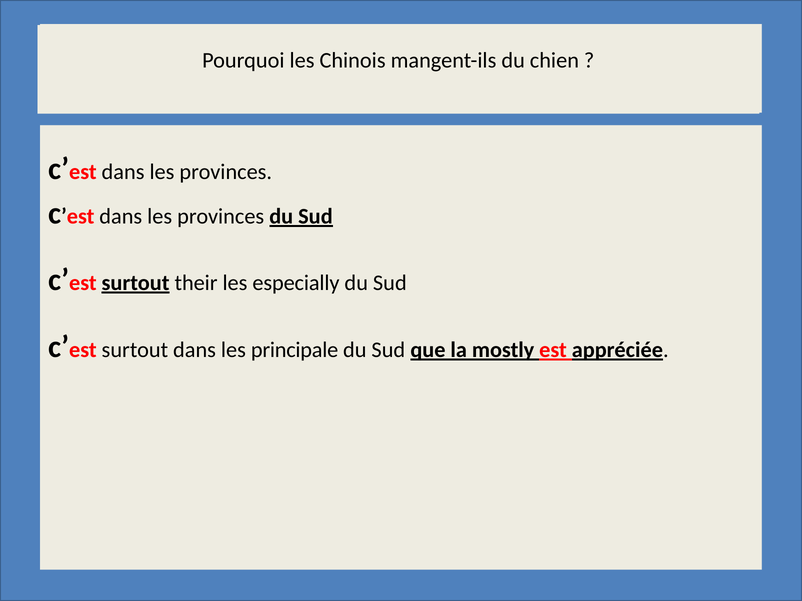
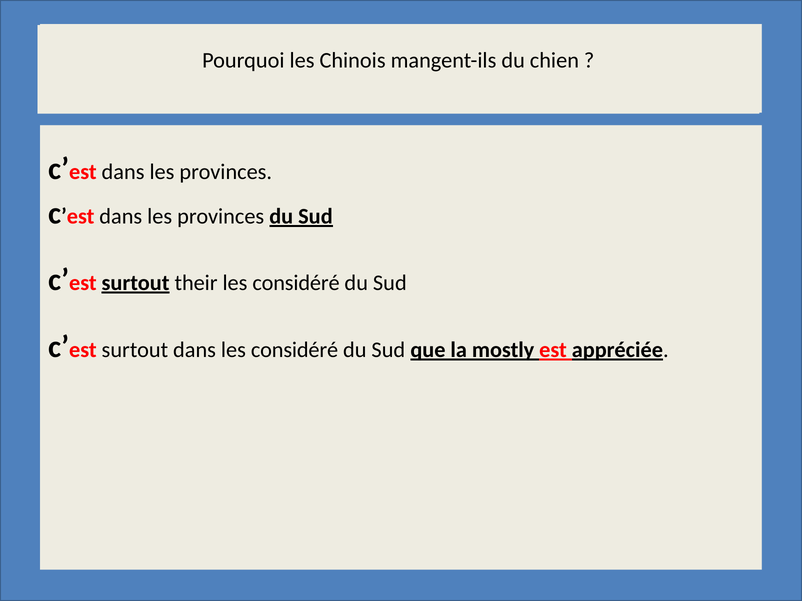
especially: especially -> considéré (296, 283)
dans les principale: principale -> considéré (295, 350)
